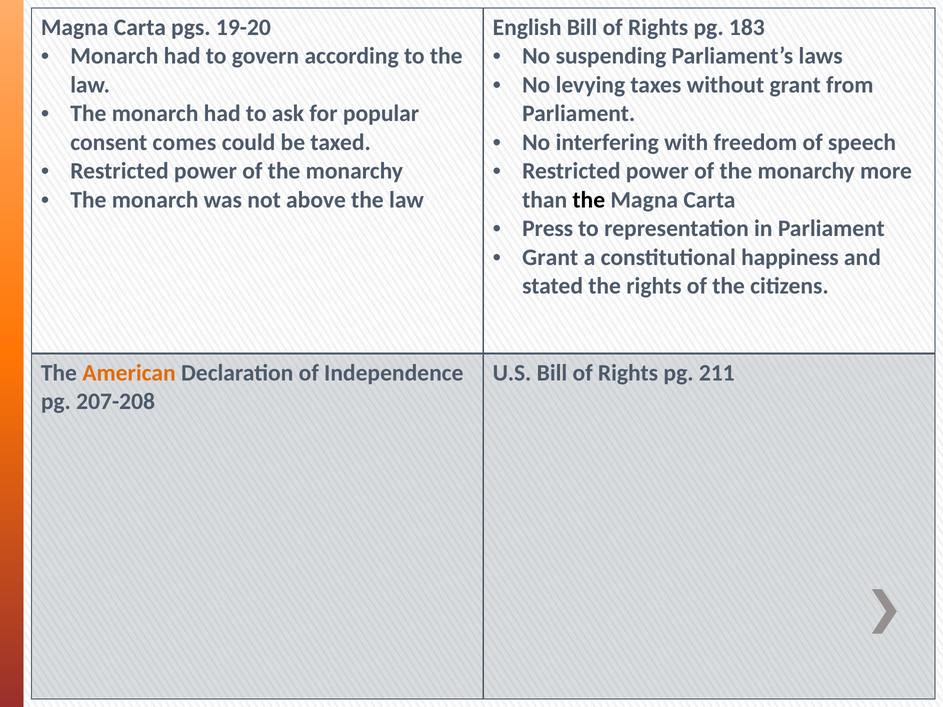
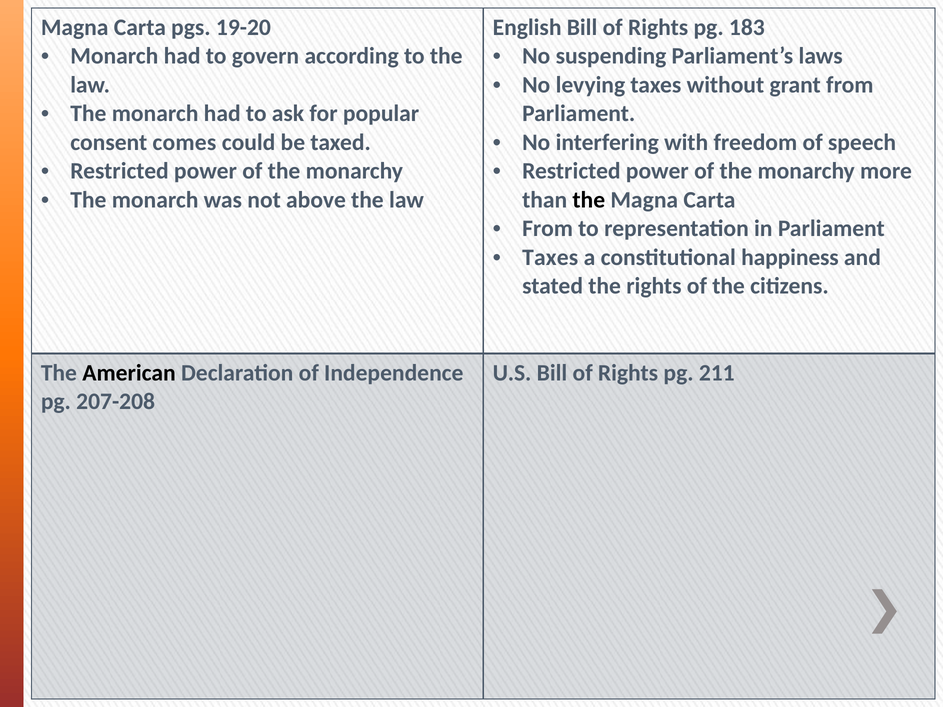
Press: Press -> From (548, 229)
Grant: Grant -> Taxes (550, 257)
American colour: orange -> black (129, 373)
